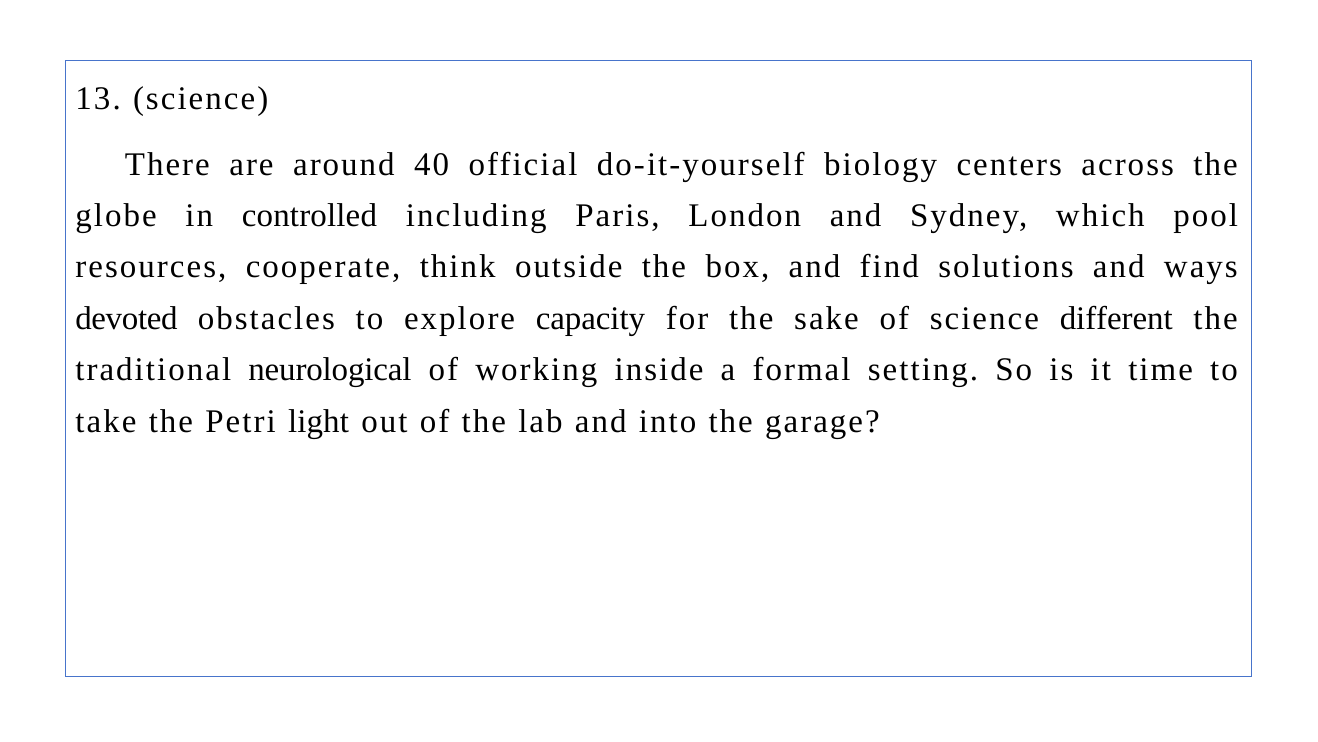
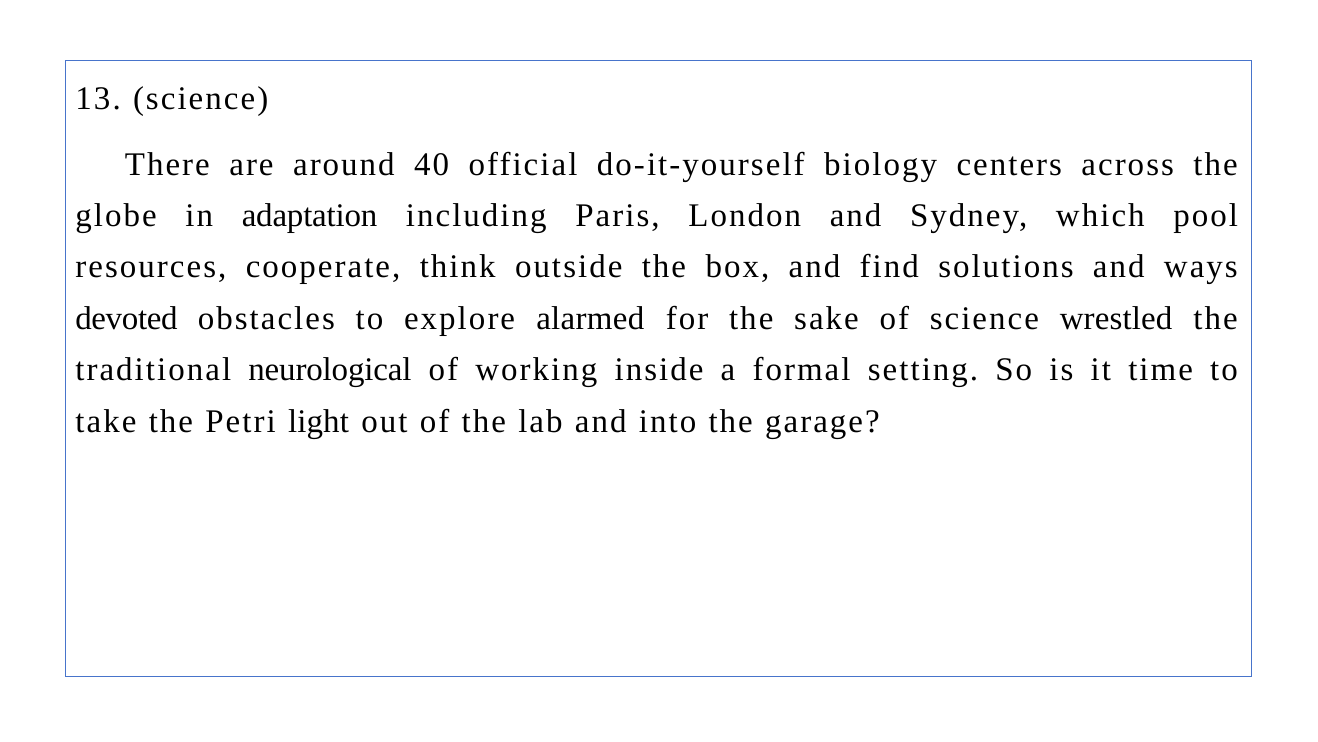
controlled: controlled -> adaptation (310, 215)
capacity: capacity -> alarmed (590, 318)
different: different -> wrestled (1116, 318)
